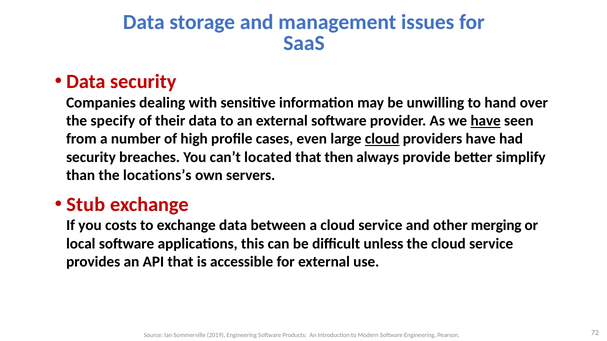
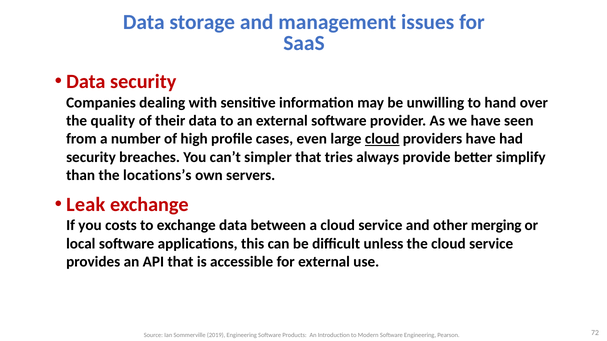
specify: specify -> quality (113, 121)
have underline: present -> none (486, 121)
located: located -> simpler (268, 157)
then: then -> tries (339, 157)
Stub: Stub -> Leak (86, 205)
